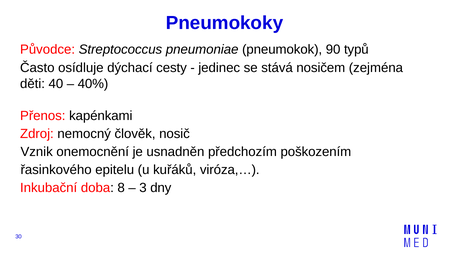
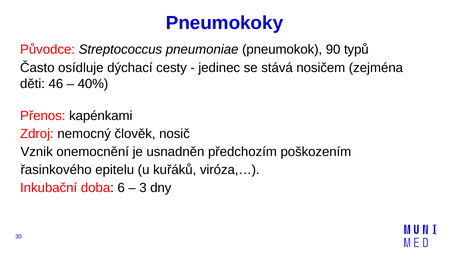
40: 40 -> 46 (56, 84)
8: 8 -> 6 (121, 188)
